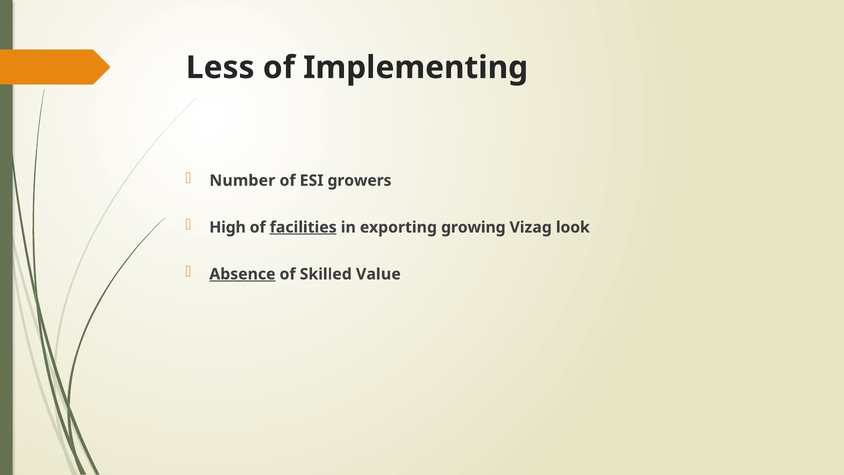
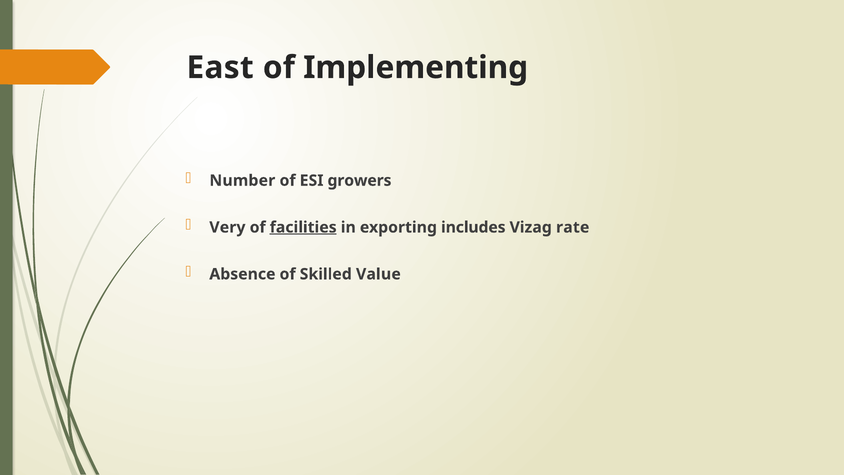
Less: Less -> East (220, 68)
High: High -> Very (227, 227)
growing: growing -> includes (473, 227)
look: look -> rate (573, 227)
Absence underline: present -> none (242, 274)
